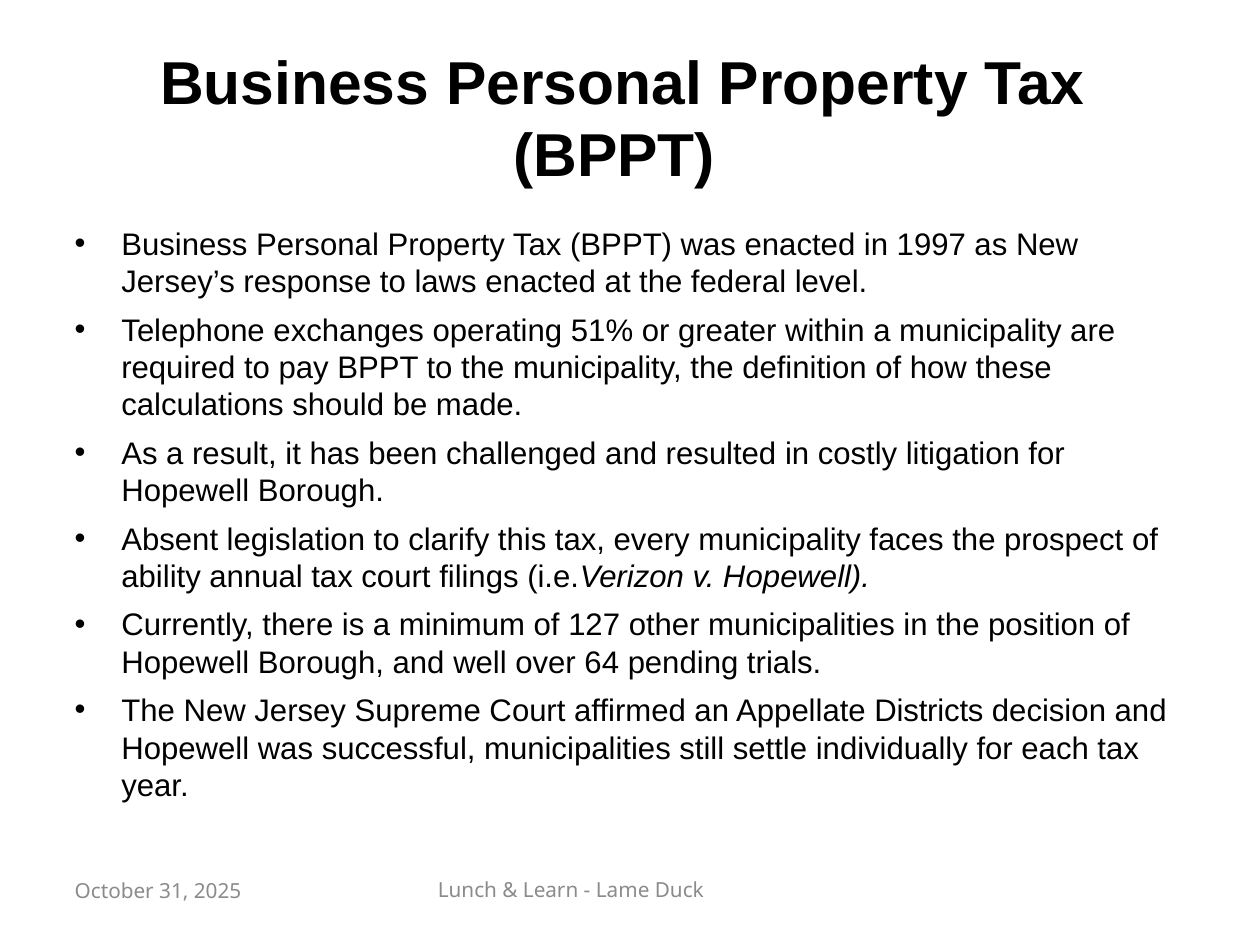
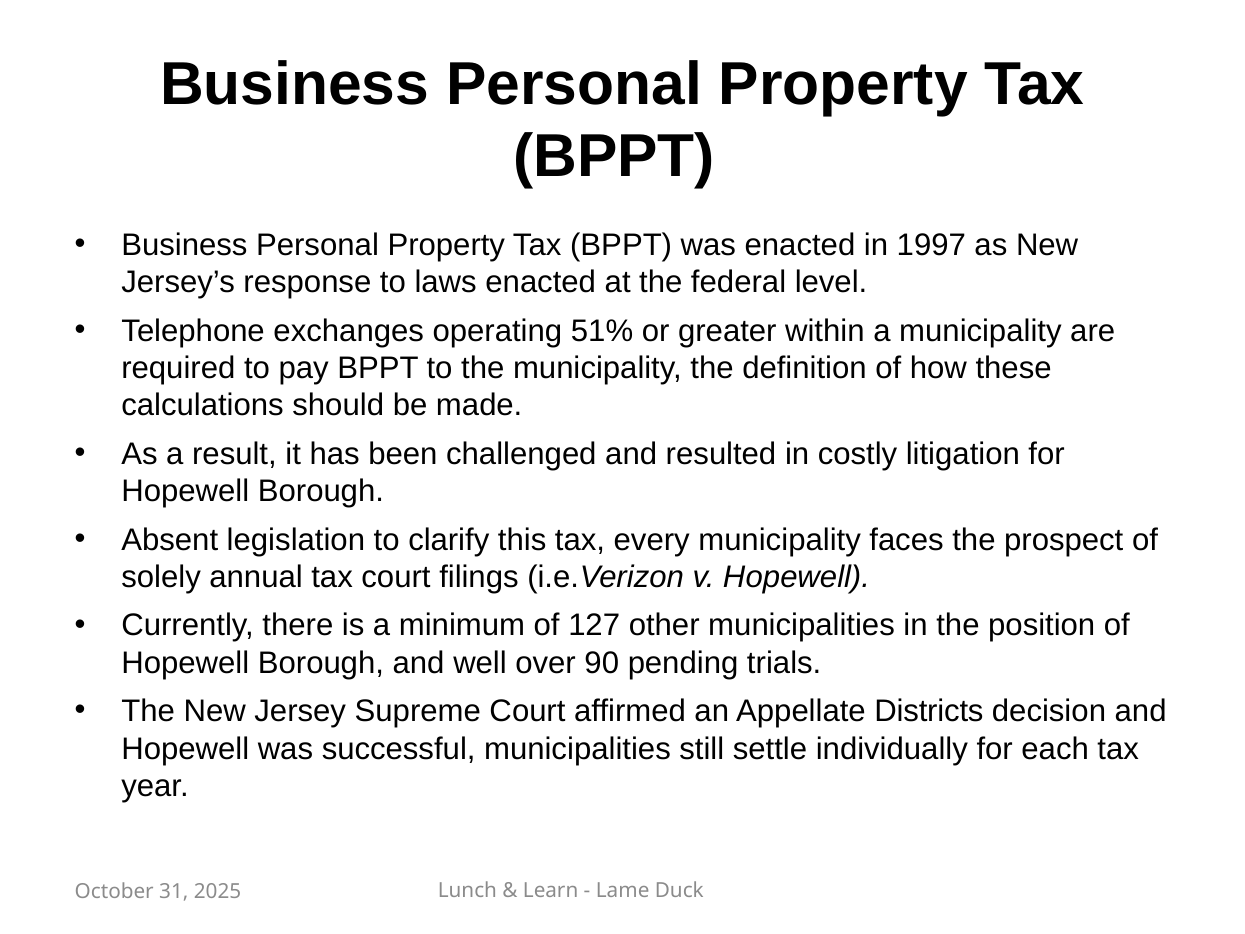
ability: ability -> solely (161, 577)
64: 64 -> 90 (602, 663)
